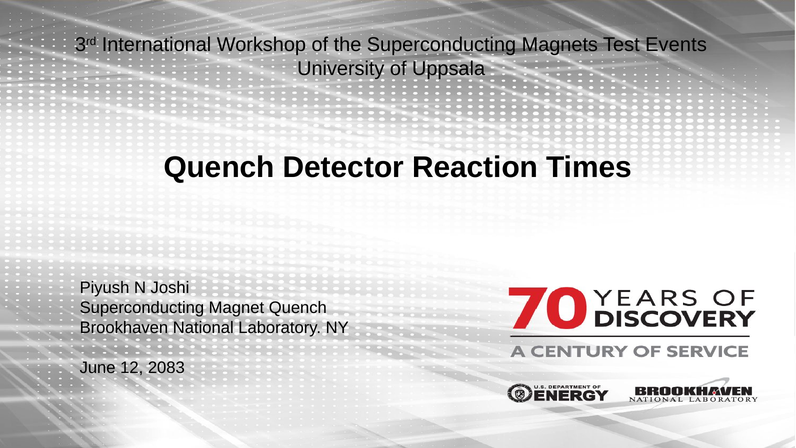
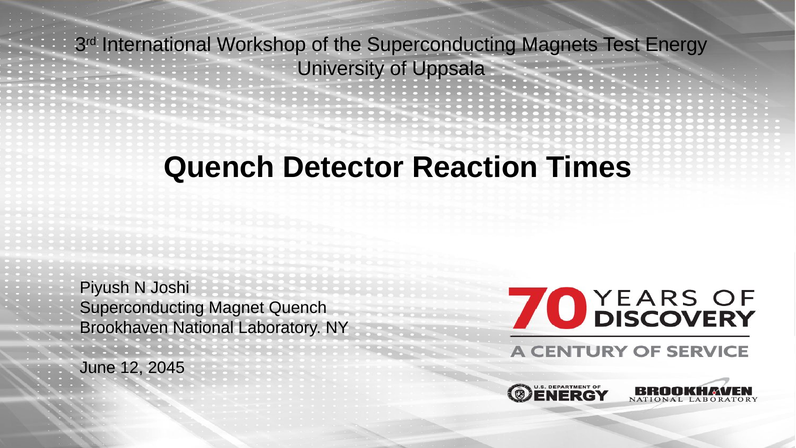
Events: Events -> Energy (676, 45)
2083: 2083 -> 2045 (166, 367)
